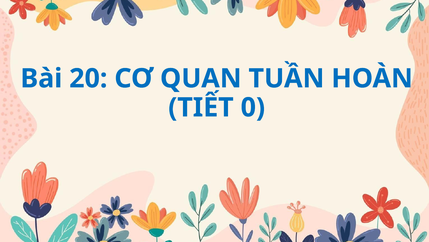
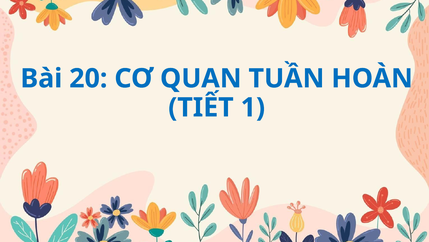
0: 0 -> 1 (253, 107)
